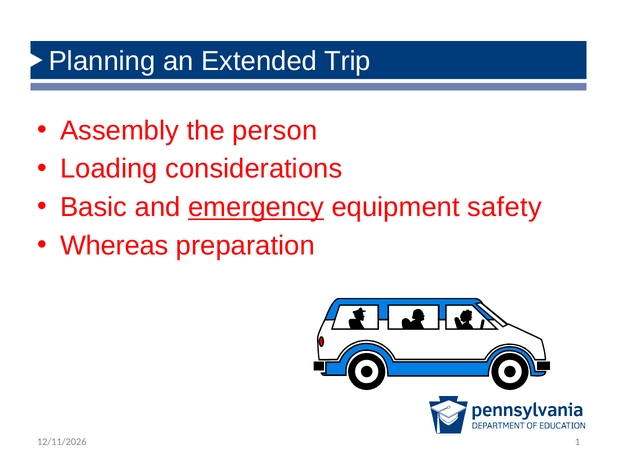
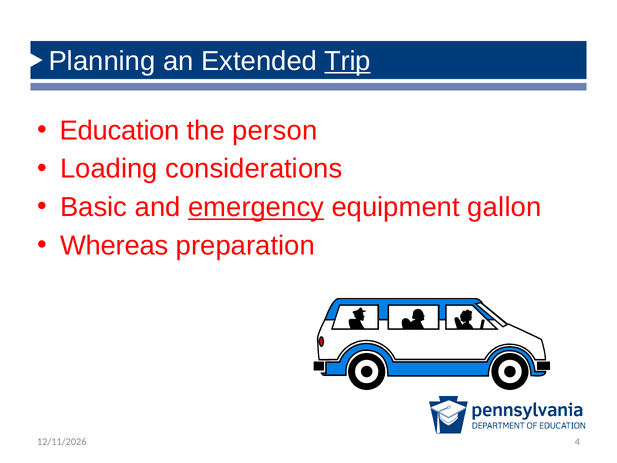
Trip underline: none -> present (347, 61)
Assembly: Assembly -> Education (120, 130)
safety: safety -> gallon (504, 207)
1: 1 -> 4 (577, 442)
